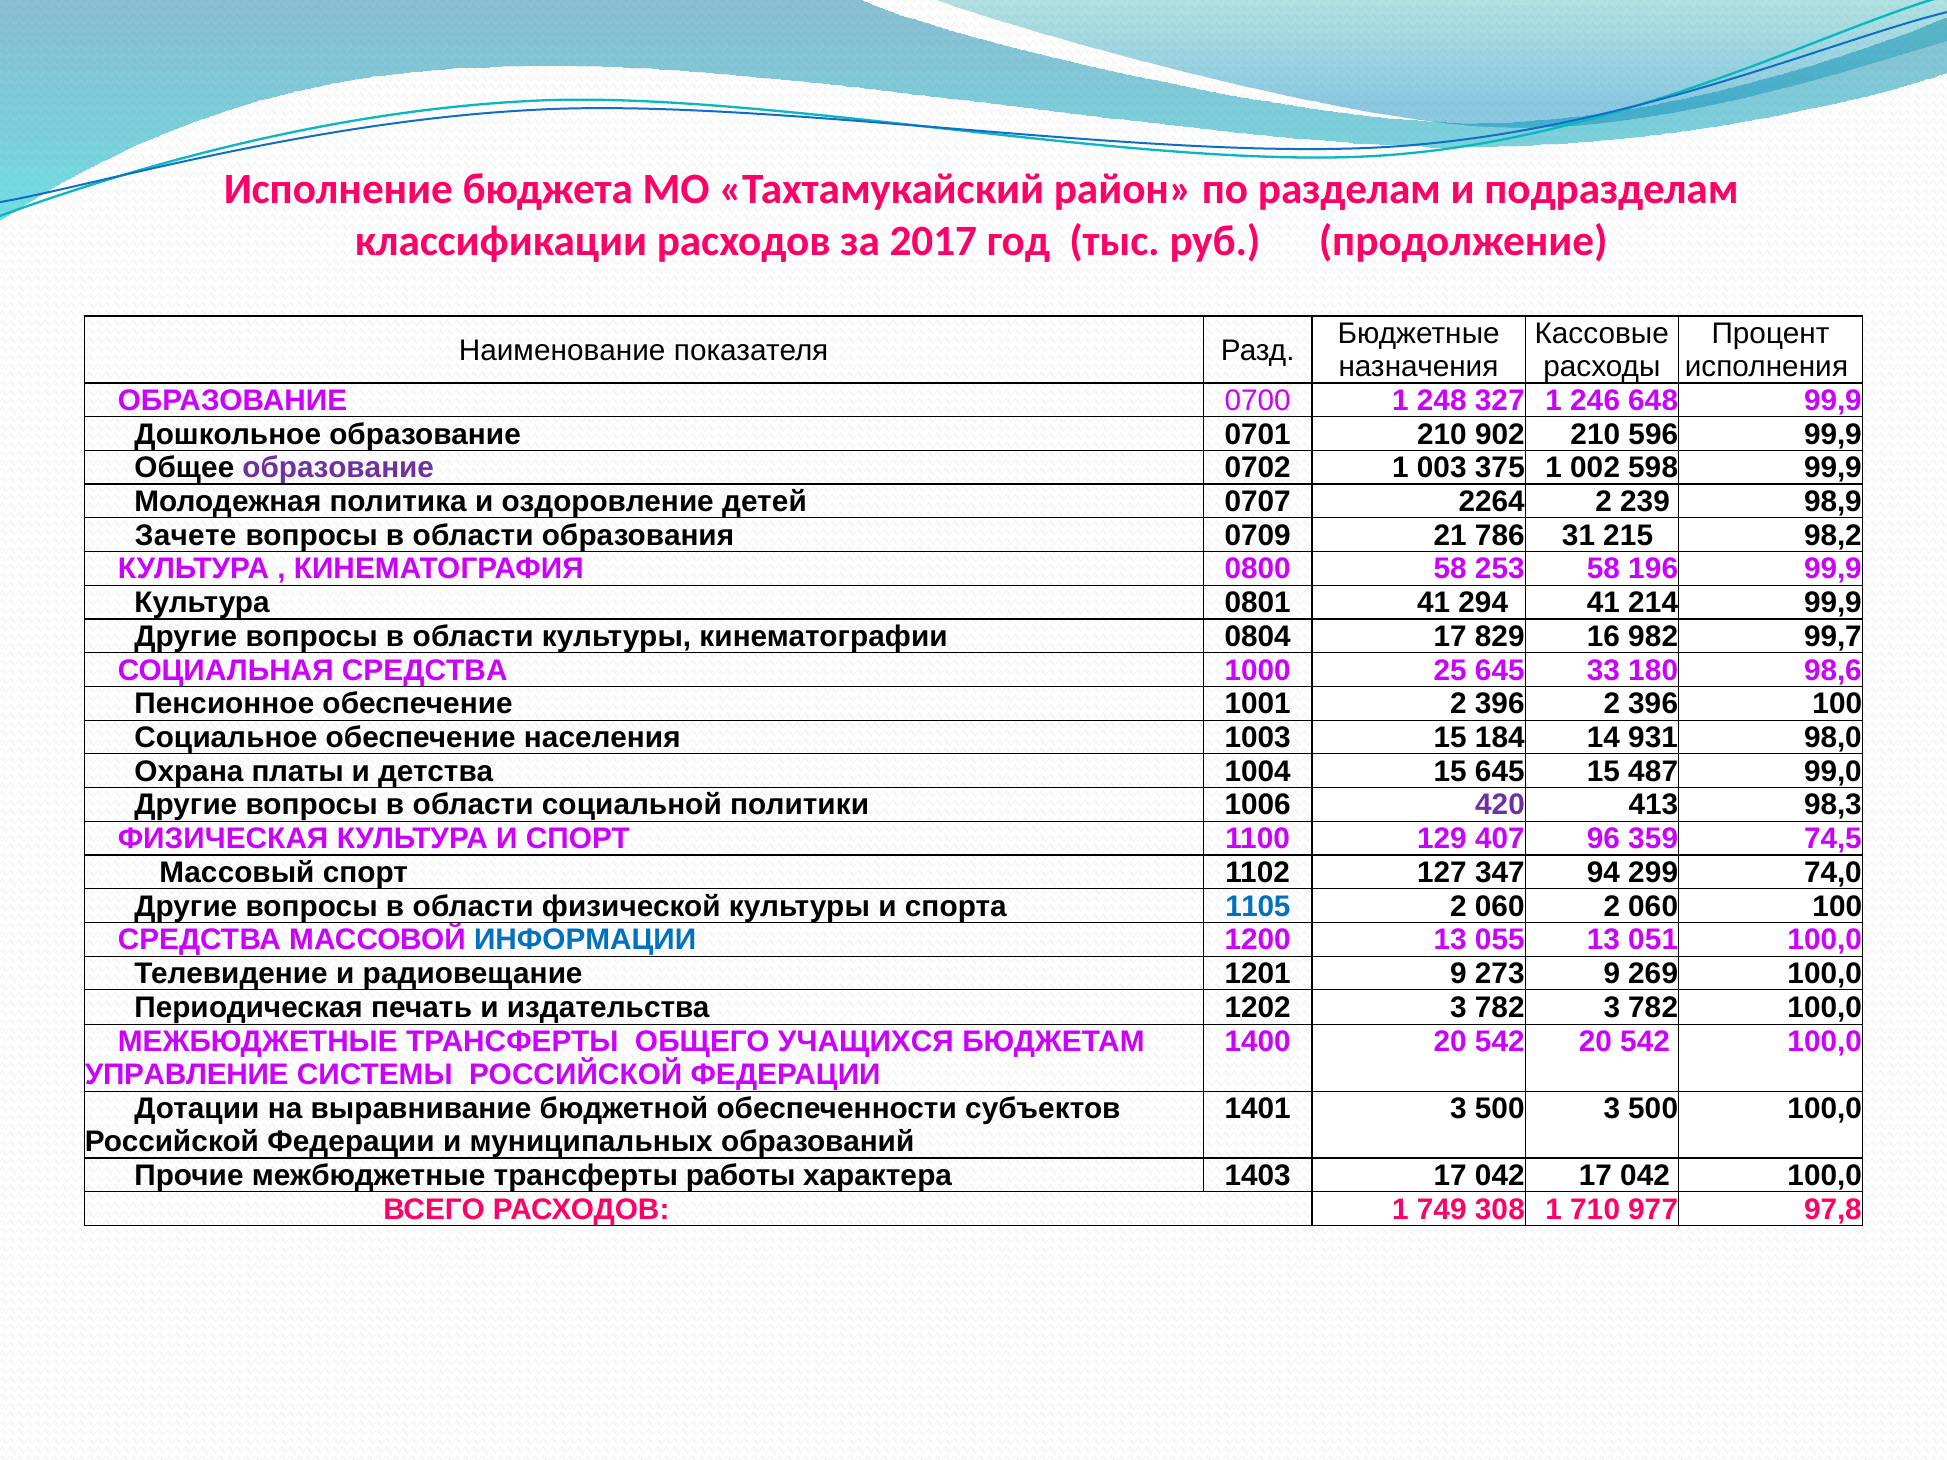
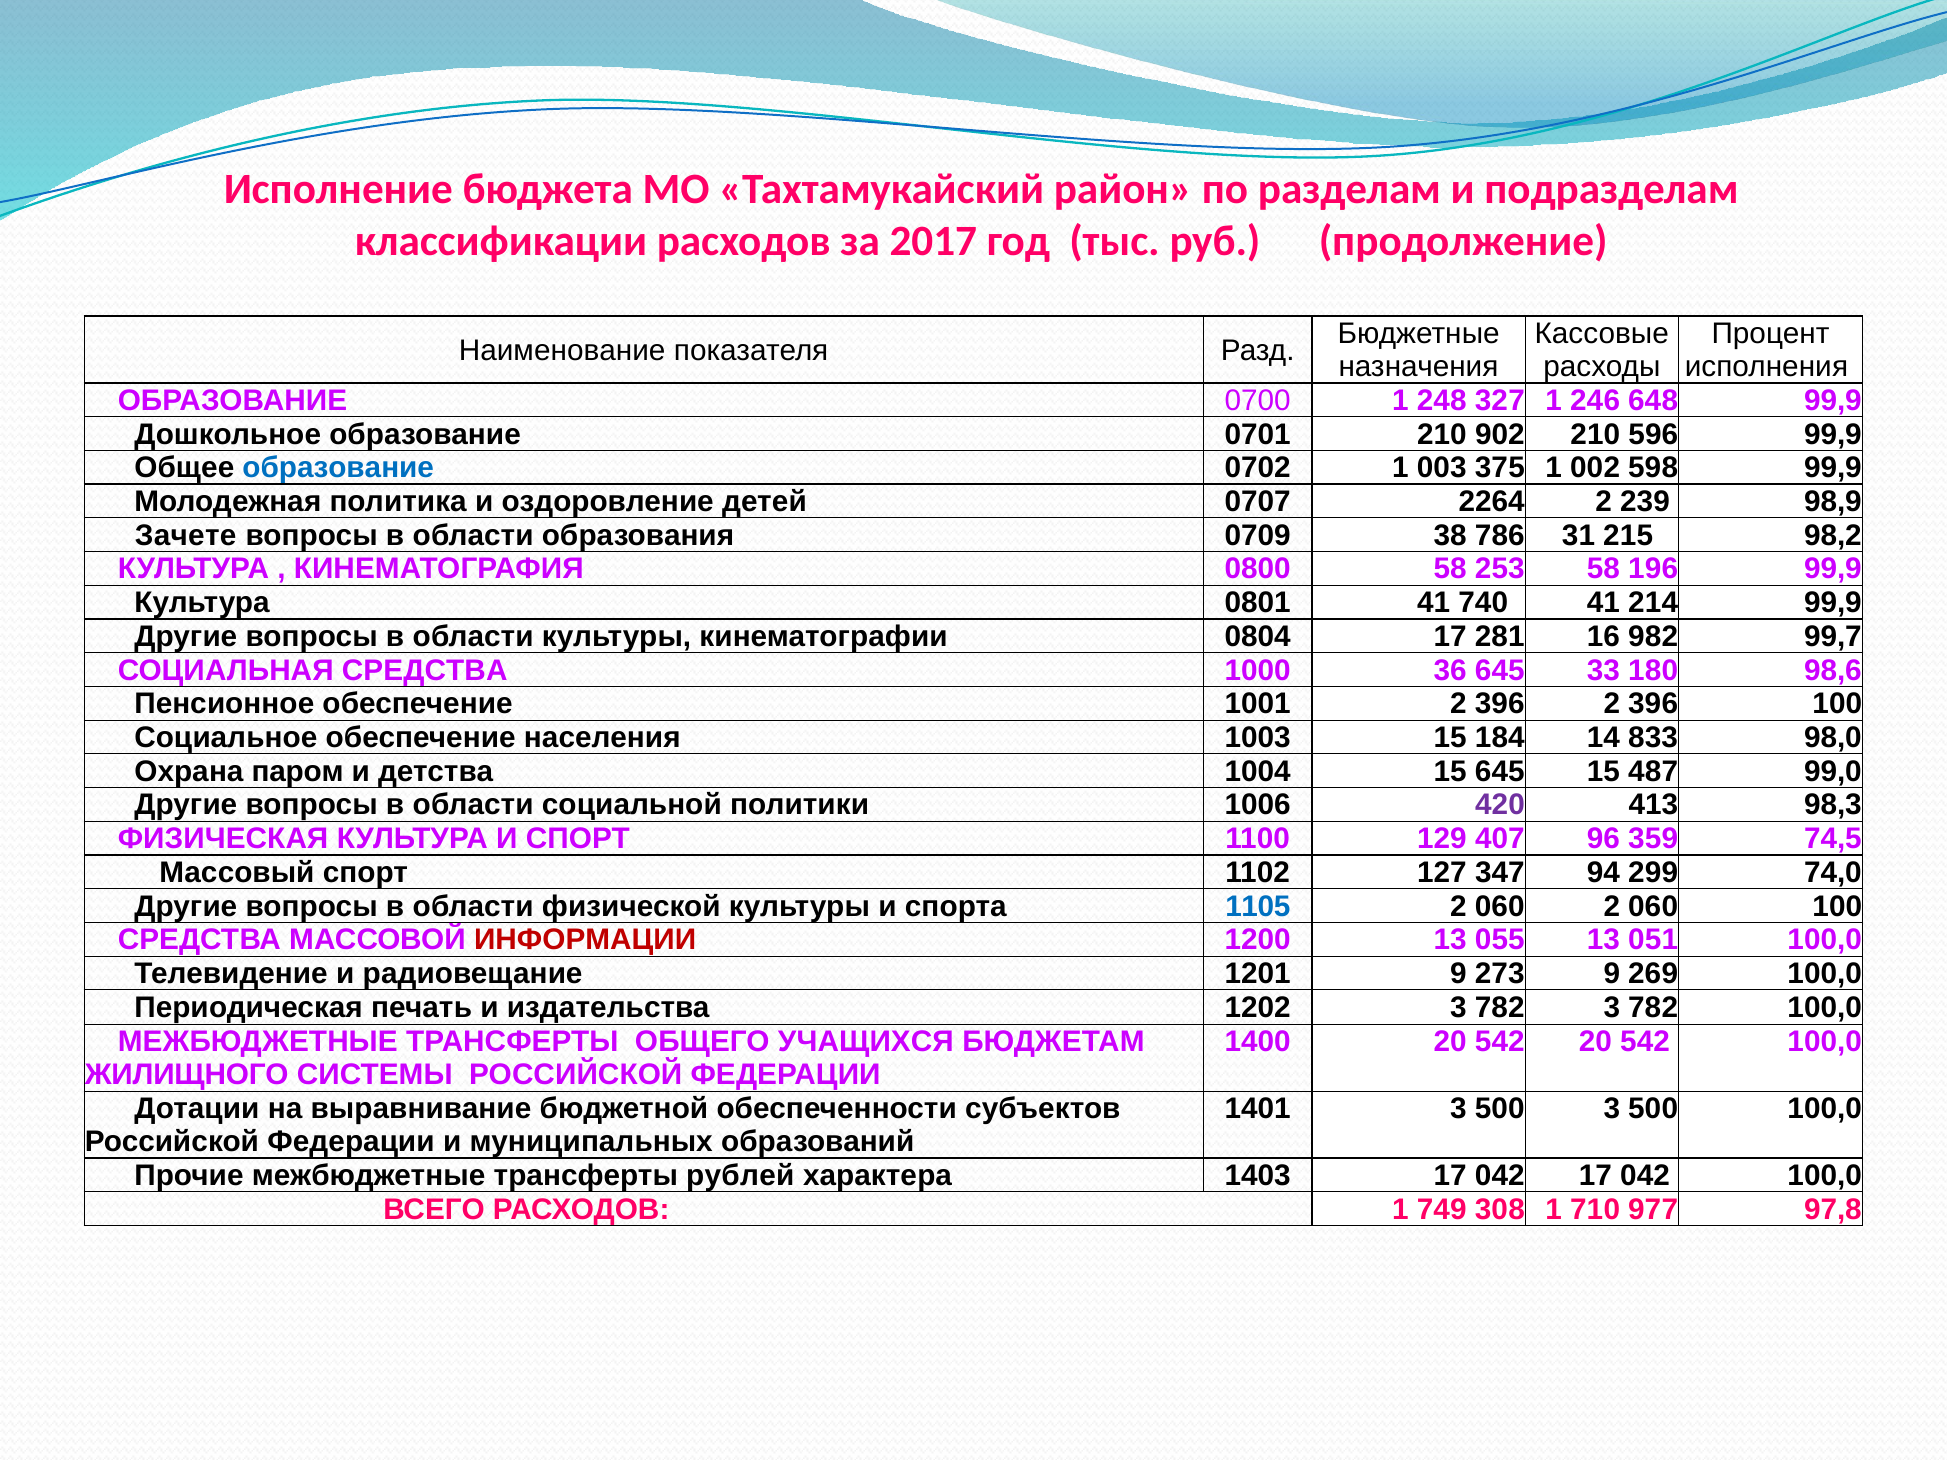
образование colour: purple -> blue (338, 468)
21: 21 -> 38 (1450, 535)
294: 294 -> 740 (1483, 603)
829: 829 -> 281 (1500, 637)
25: 25 -> 36 (1450, 670)
931: 931 -> 833 (1653, 738)
платы: платы -> паром (298, 772)
ИНФОРМАЦИИ colour: blue -> red (585, 940)
УПРАВЛЕНИЕ: УПРАВЛЕНИЕ -> ЖИЛИЩНОГО (187, 1075)
работы: работы -> рублей (740, 1176)
